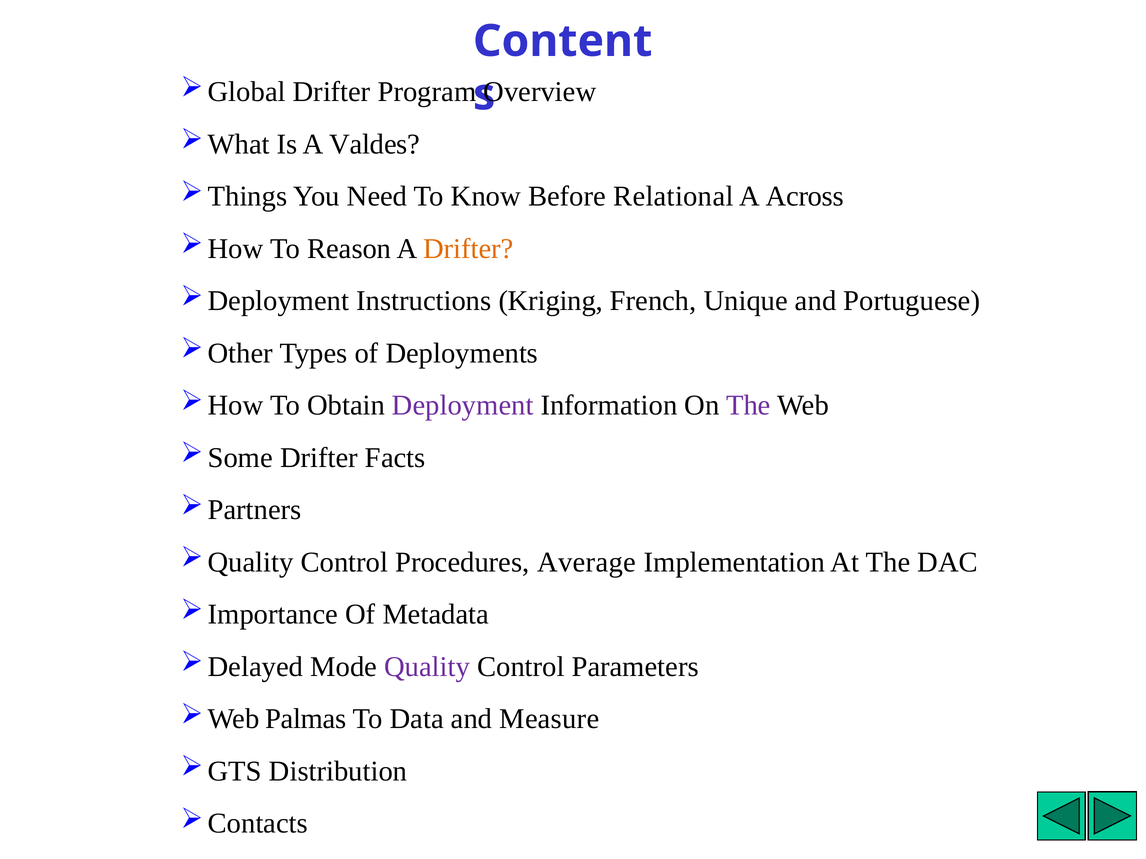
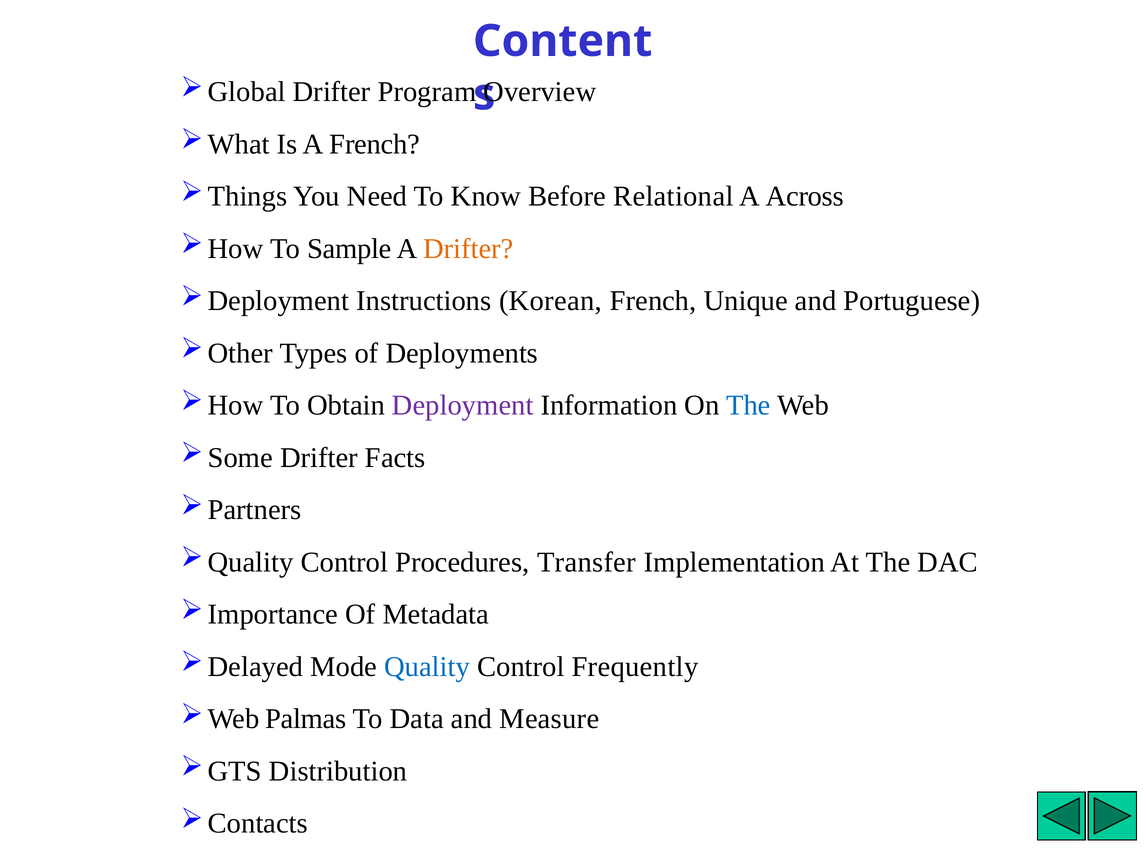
A Valdes: Valdes -> French (375, 144)
Reason: Reason -> Sample (349, 249)
Kriging: Kriging -> Korean (551, 301)
The colour: purple -> blue (748, 406)
Average: Average -> Transfer (586, 563)
Quality colour: purple -> blue (427, 667)
Parameters: Parameters -> Frequently (635, 667)
